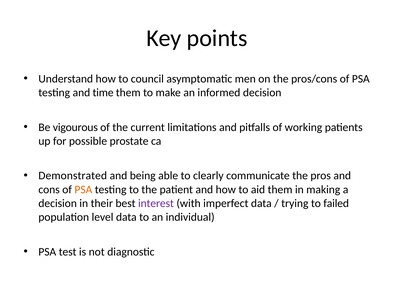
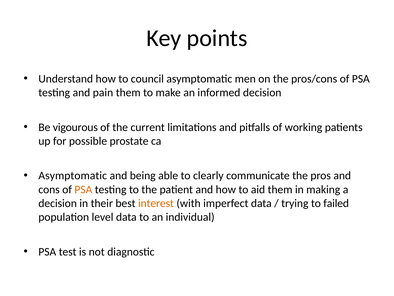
time: time -> pain (103, 92)
Demonstrated: Demonstrated -> Asymptomatic (73, 175)
interest colour: purple -> orange (156, 203)
